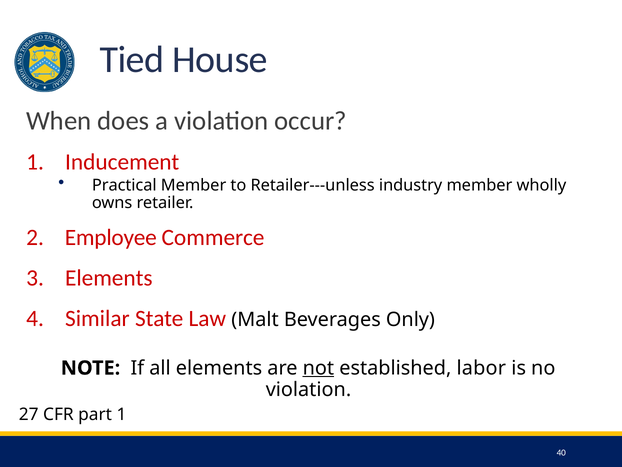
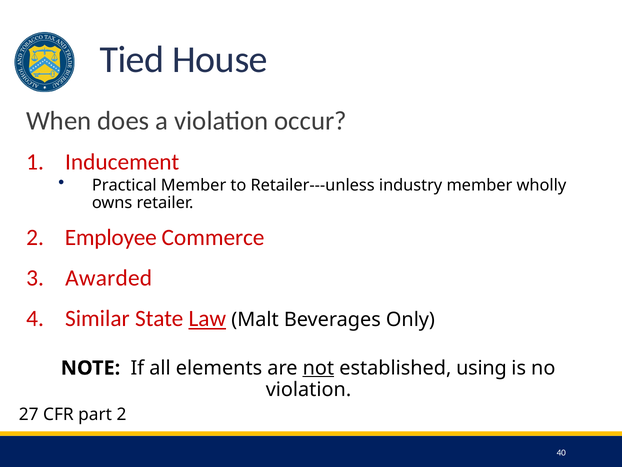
Elements: Elements -> Awarded (109, 278)
Law underline: none -> present (207, 318)
labor: labor -> using (481, 368)
part 1: 1 -> 2 (121, 414)
